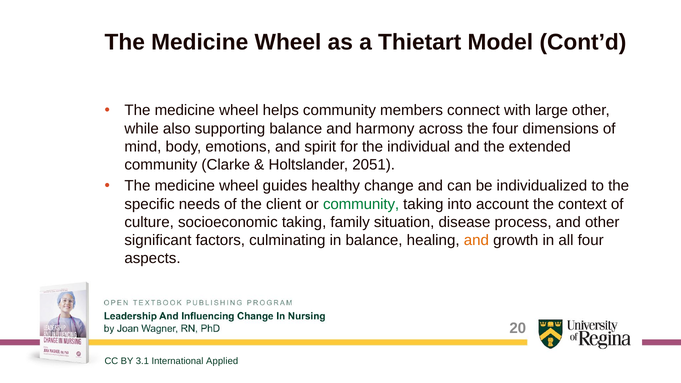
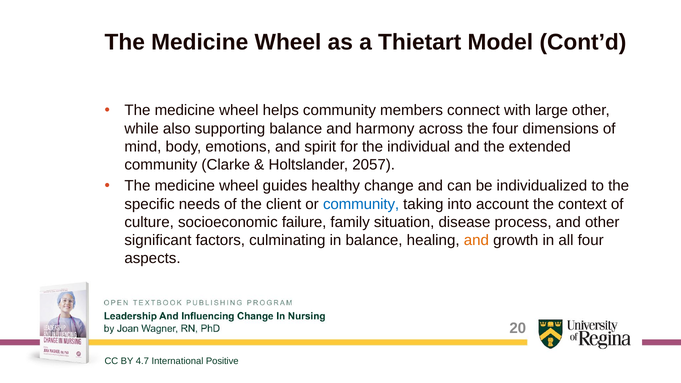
2051: 2051 -> 2057 (374, 165)
community colour: green -> blue (361, 204)
socioeconomic taking: taking -> failure (304, 222)
3.1: 3.1 -> 4.7 (142, 361)
Applied: Applied -> Positive (222, 361)
